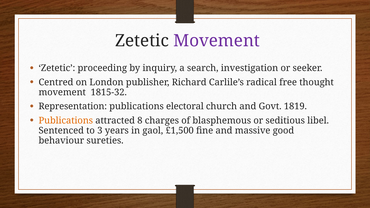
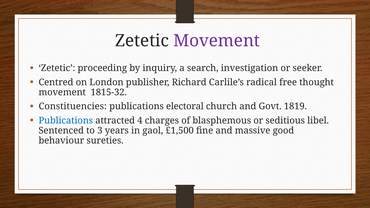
Representation: Representation -> Constituencies (73, 106)
Publications colour: orange -> blue (66, 121)
8: 8 -> 4 (140, 121)
